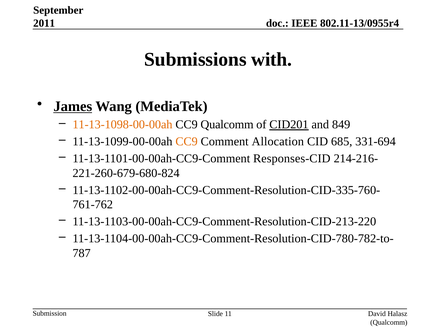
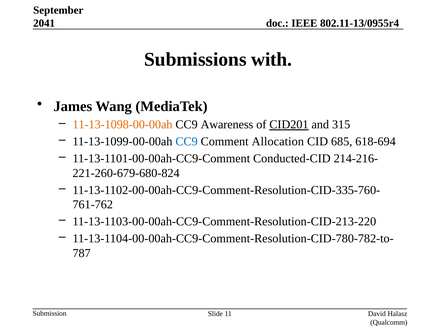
2011: 2011 -> 2041 (44, 23)
James underline: present -> none (73, 106)
CC9 Qualcomm: Qualcomm -> Awareness (227, 125)
849: 849 -> 315 (341, 125)
CC9 colour: orange -> blue (187, 142)
331-694: 331-694 -> 618-694 (376, 142)
Responses-CID: Responses-CID -> Conducted-CID (292, 159)
